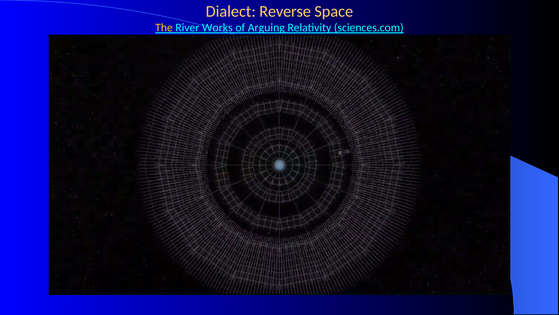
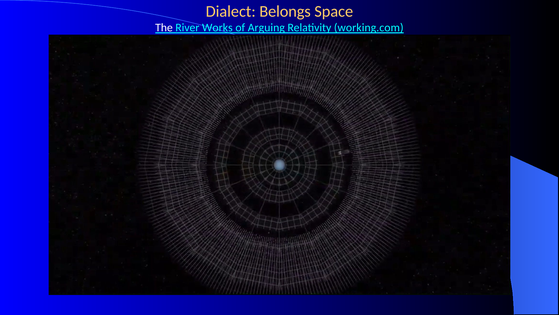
Reverse: Reverse -> Belongs (285, 11)
The colour: yellow -> white (164, 28)
sciences.com: sciences.com -> working.com (369, 28)
